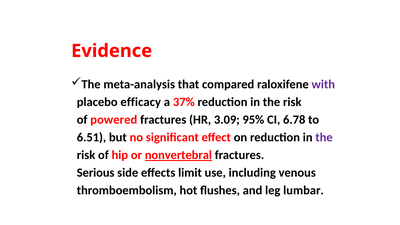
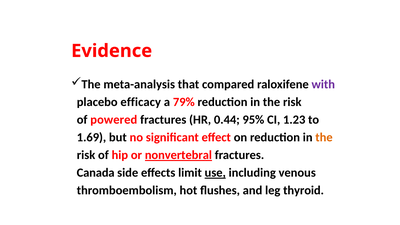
37%: 37% -> 79% (184, 102)
3.09: 3.09 -> 0.44 (227, 120)
6.78: 6.78 -> 1.23 (294, 120)
6.51: 6.51 -> 1.69 (91, 137)
the colour: purple -> orange (324, 137)
Serious: Serious -> Canada (96, 173)
use underline: none -> present (215, 173)
lumbar: lumbar -> thyroid (304, 190)
